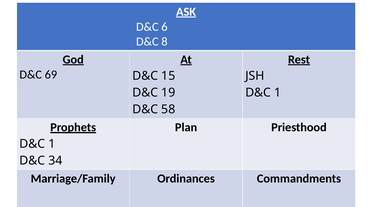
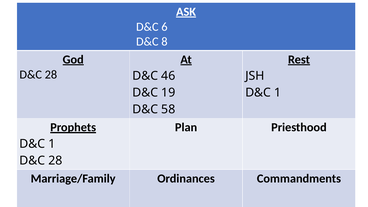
69: 69 -> 28 (51, 74)
15: 15 -> 46 (168, 76)
34: 34 -> 28 (55, 160)
